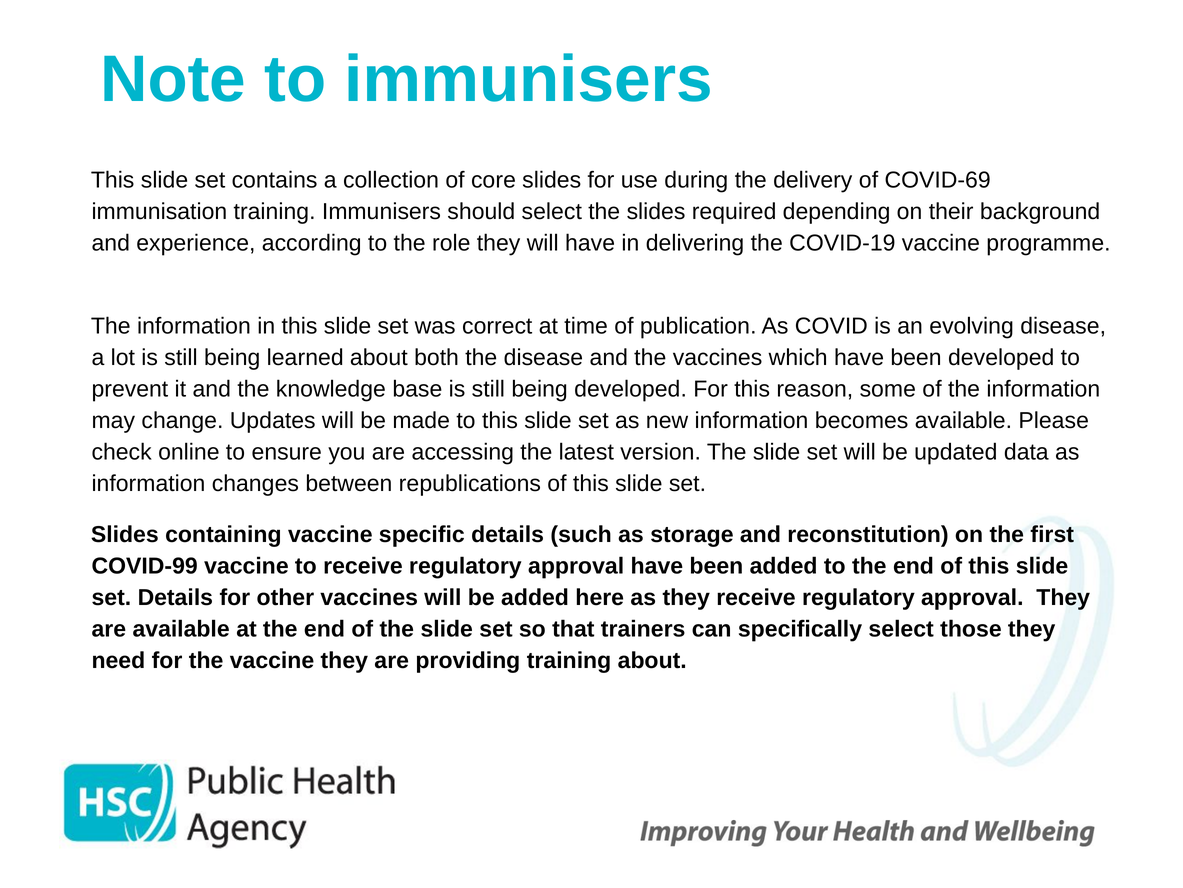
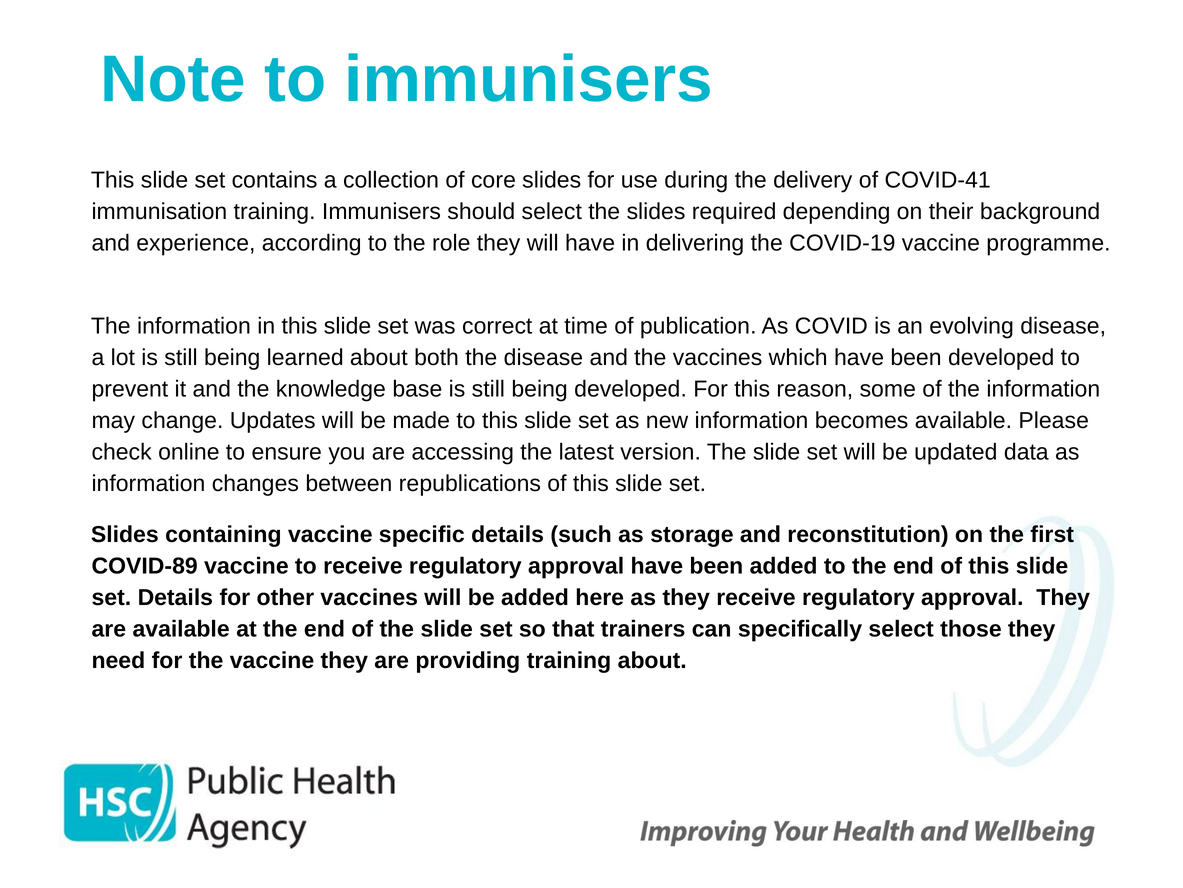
COVID-69: COVID-69 -> COVID-41 (938, 180)
COVID-99: COVID-99 -> COVID-89 (145, 566)
